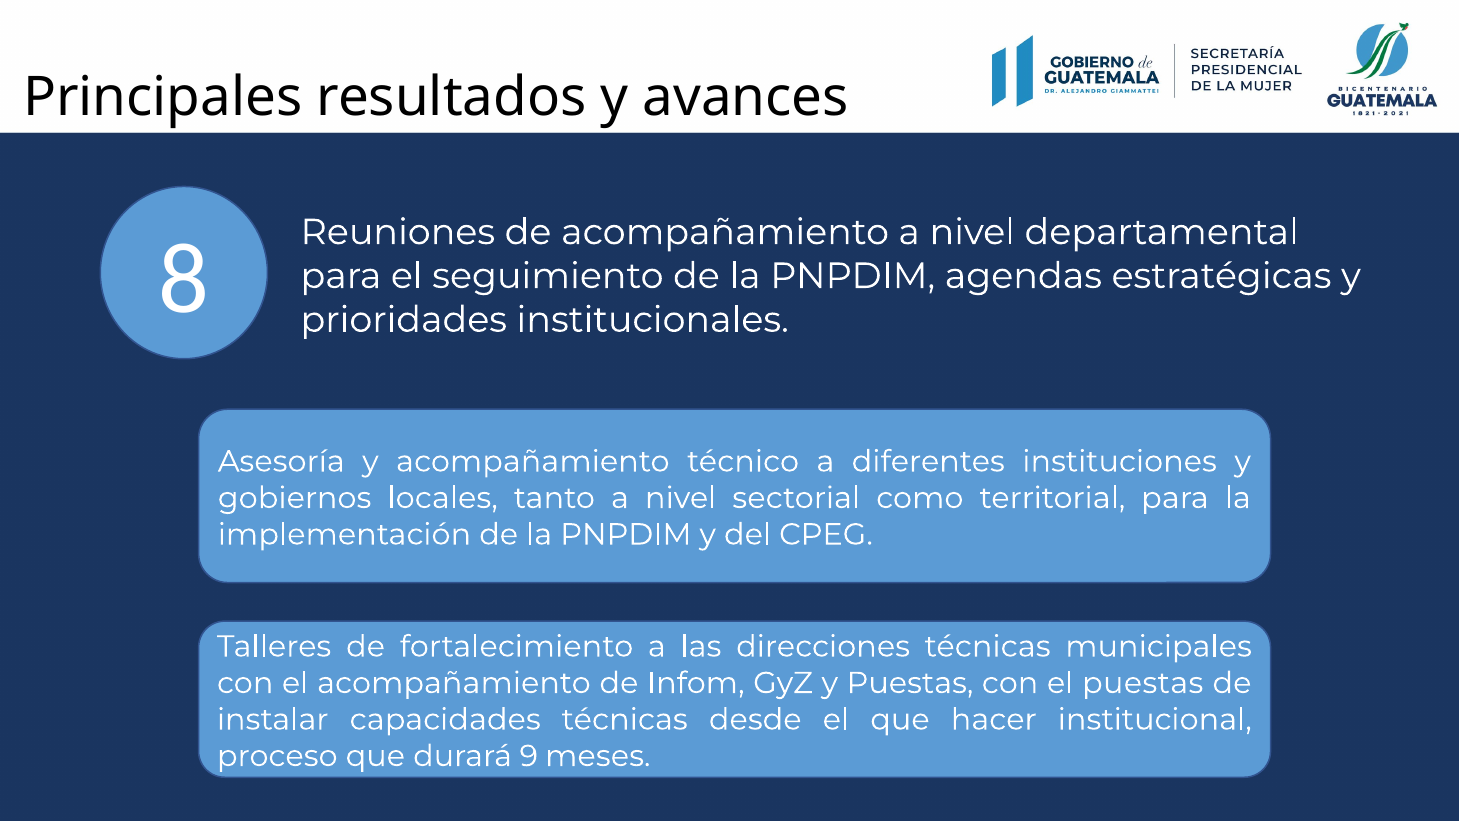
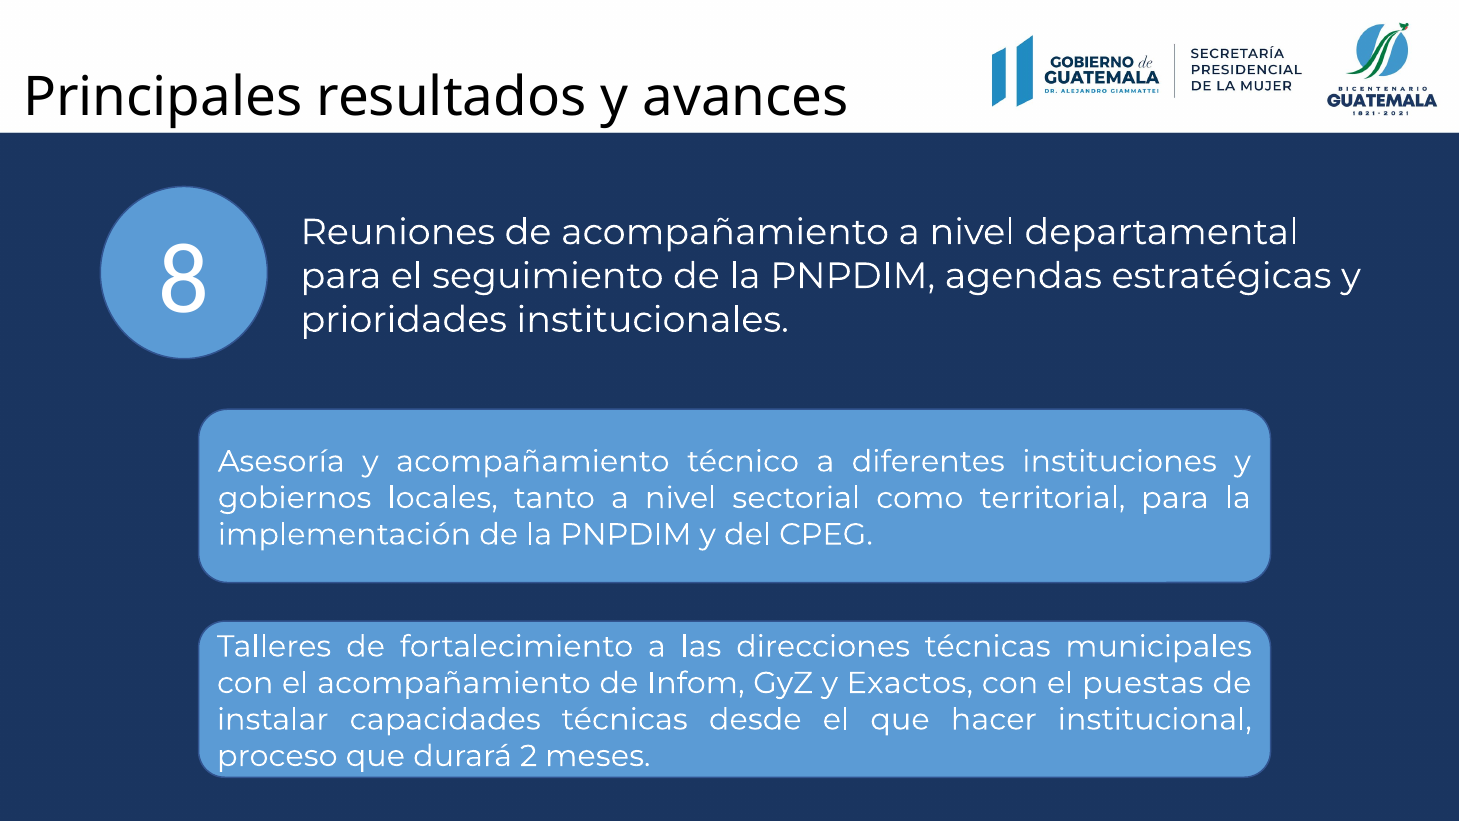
y Puestas: Puestas -> Exactos (910, 683)
9: 9 -> 2 (529, 756)
